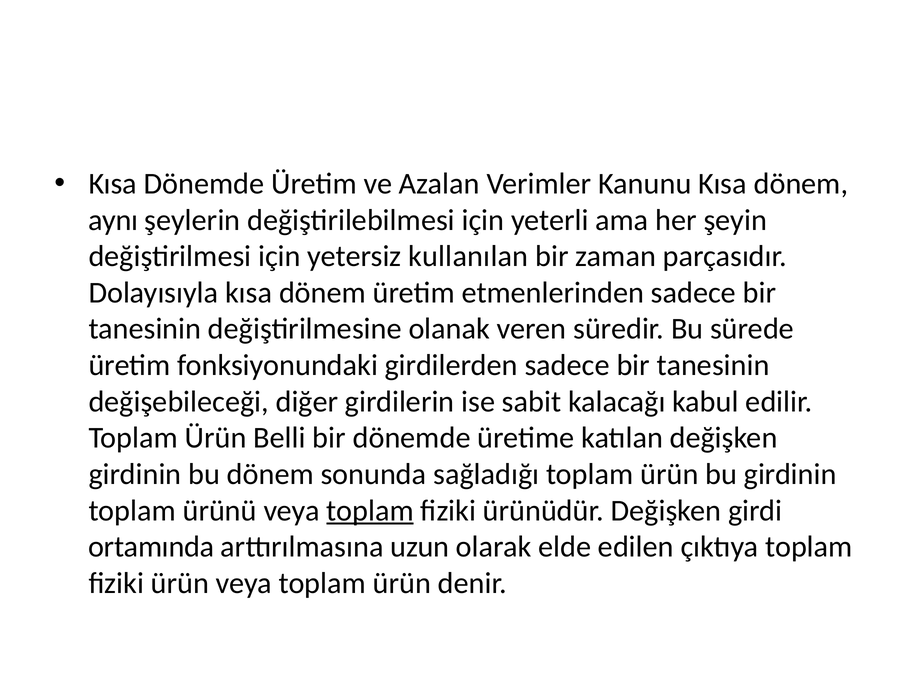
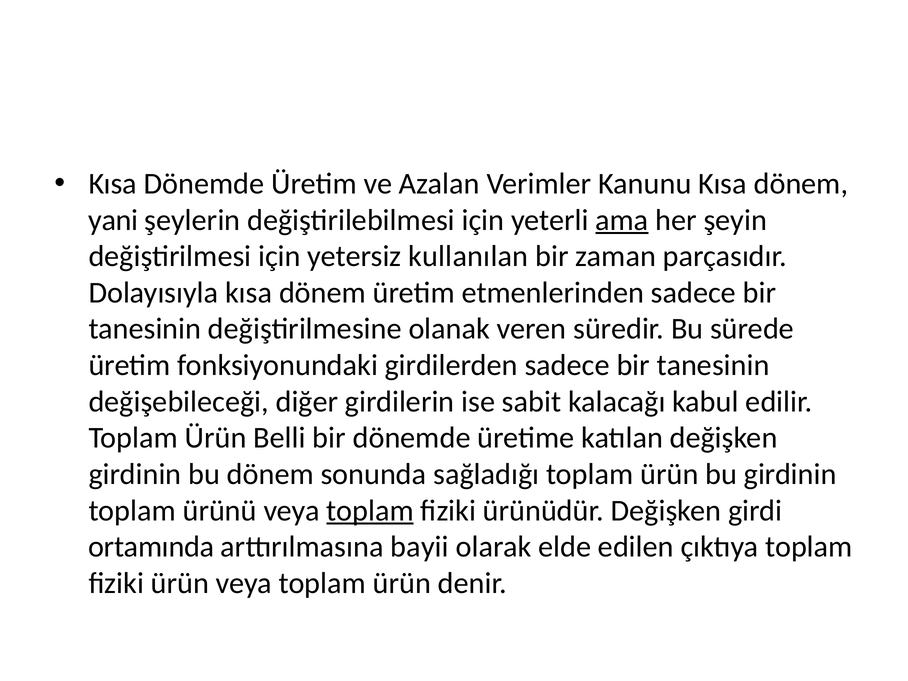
aynı: aynı -> yani (113, 220)
ama underline: none -> present (622, 220)
uzun: uzun -> bayii (420, 547)
